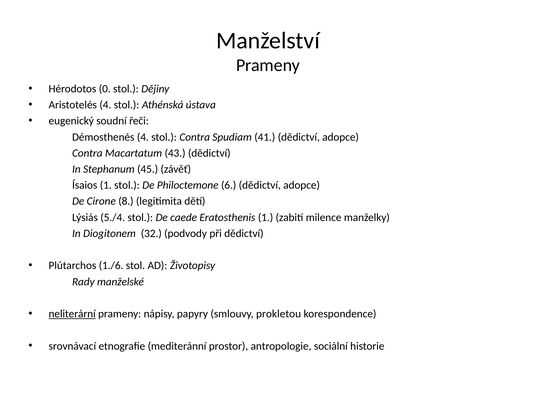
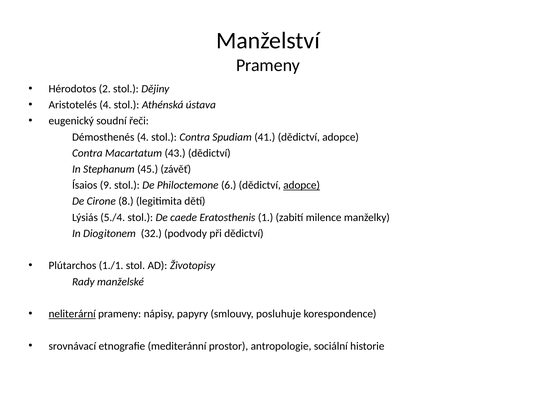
0: 0 -> 2 (105, 89)
Ísaios 1: 1 -> 9 (106, 185)
adopce underline: none -> present (302, 185)
1./6: 1./6 -> 1./1 (111, 266)
prokletou: prokletou -> posluhuje (279, 314)
